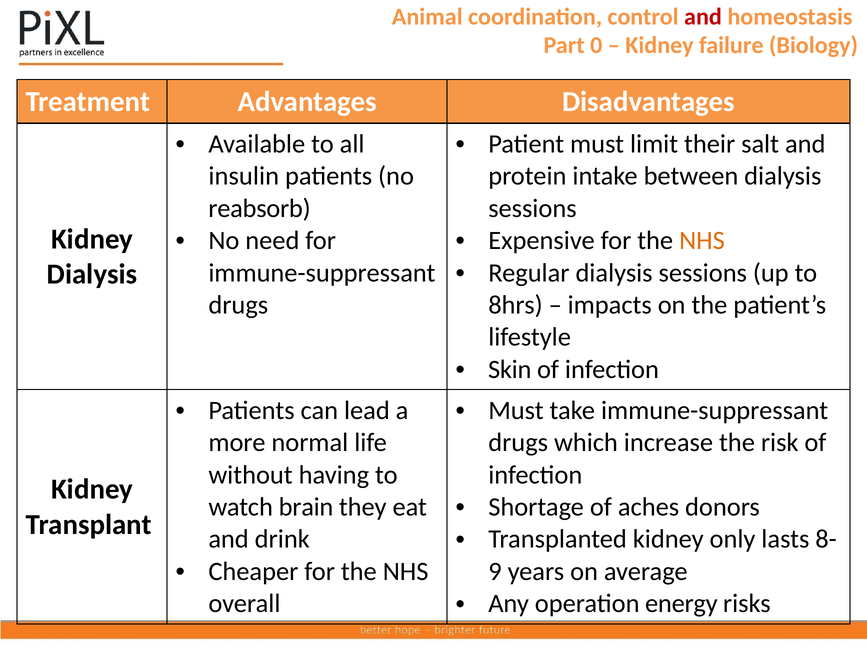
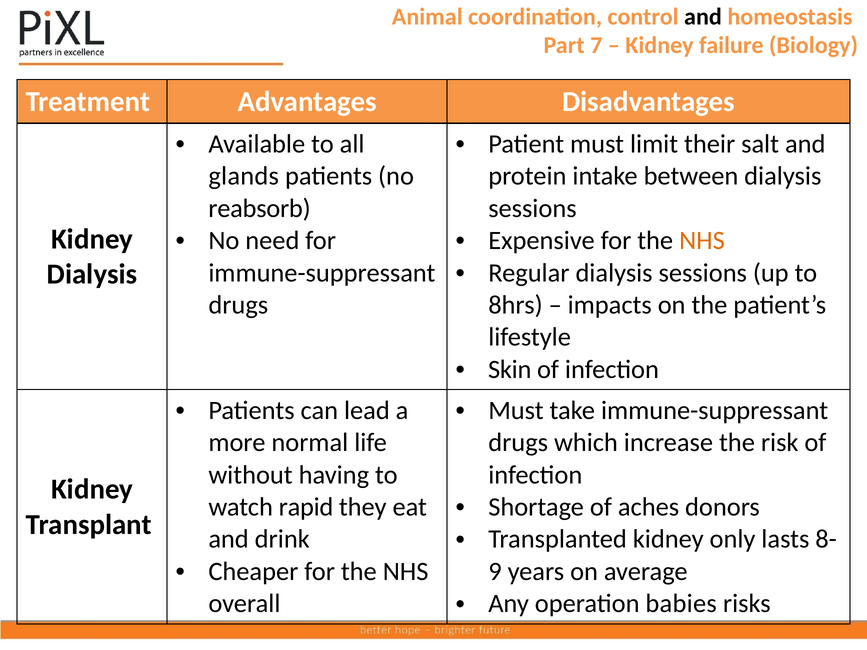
and colour: red -> black (703, 17)
0: 0 -> 7 (596, 46)
insulin: insulin -> glands (244, 176)
brain: brain -> rapid (306, 507)
energy: energy -> babies (681, 604)
